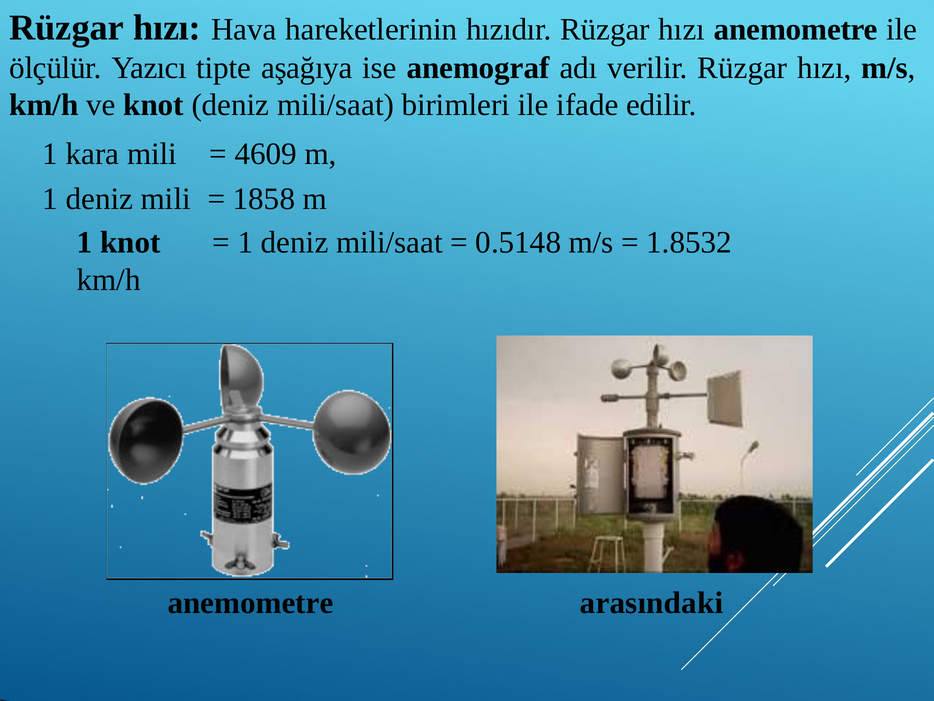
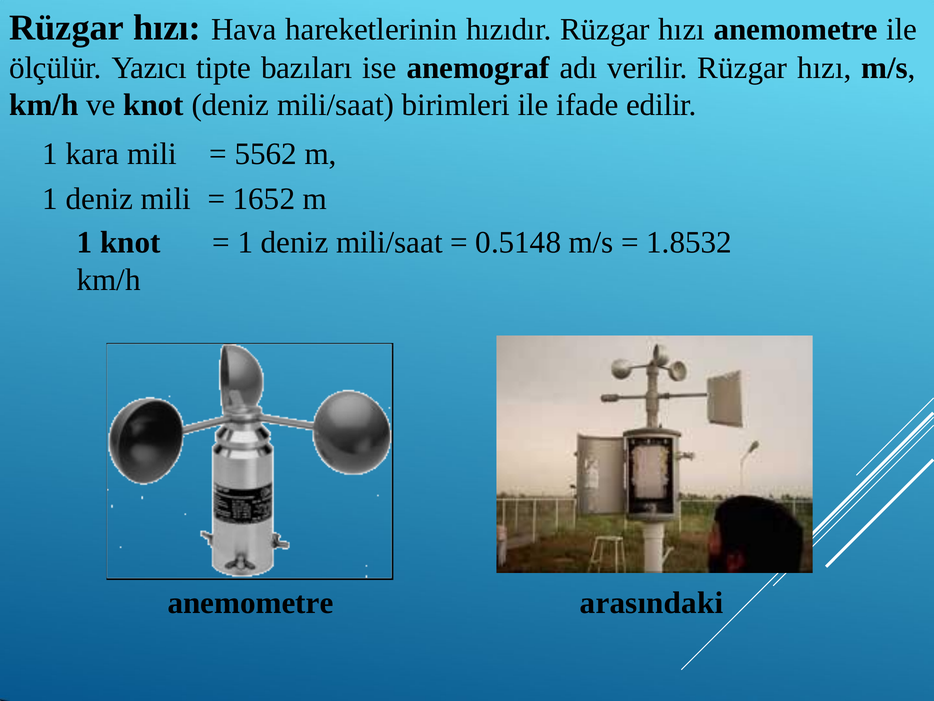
aşağıya: aşağıya -> bazıları (307, 68)
4609: 4609 -> 5562 (266, 154)
1858: 1858 -> 1652 (264, 199)
